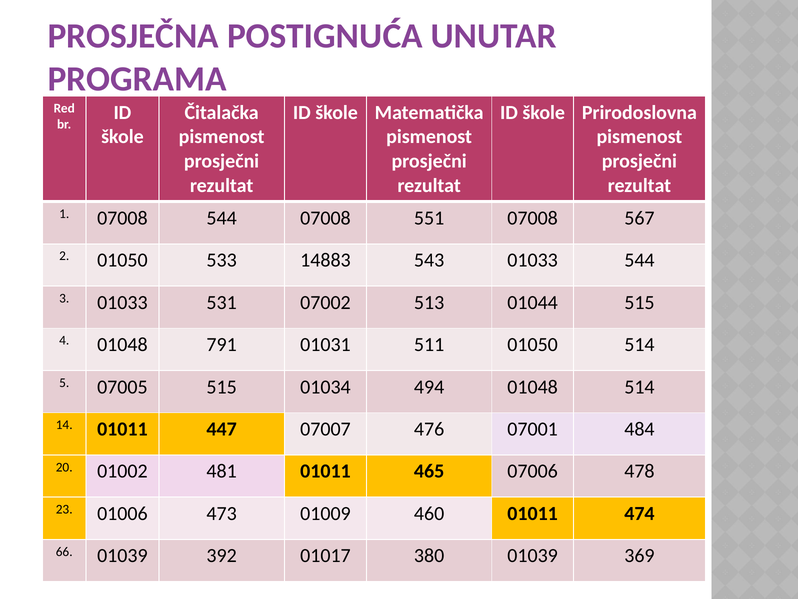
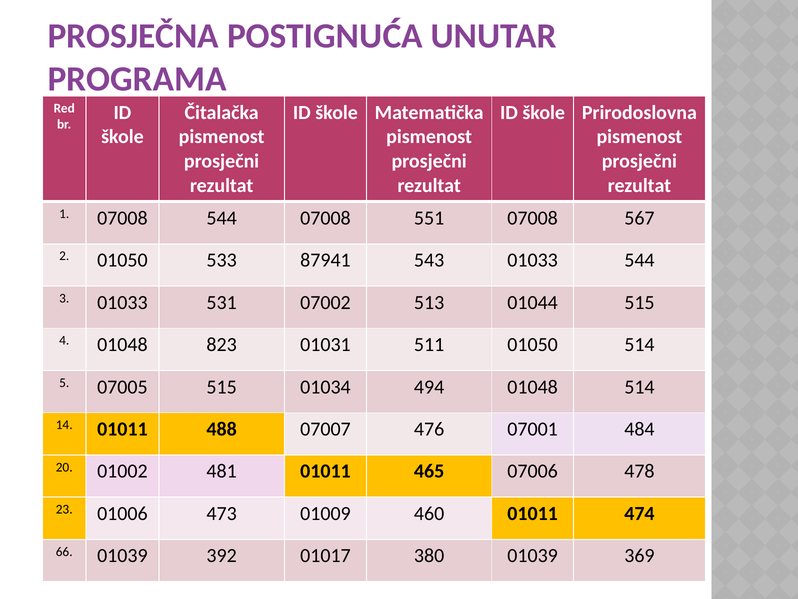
14883: 14883 -> 87941 (325, 260)
791: 791 -> 823 (222, 344)
447: 447 -> 488 (222, 429)
